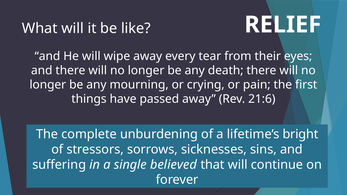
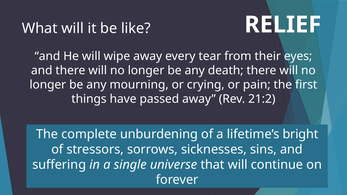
21:6: 21:6 -> 21:2 (262, 99)
believed: believed -> universe (174, 165)
